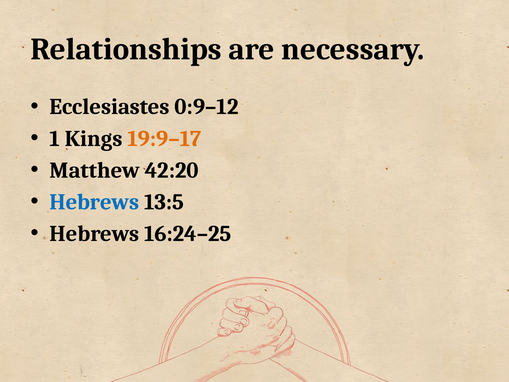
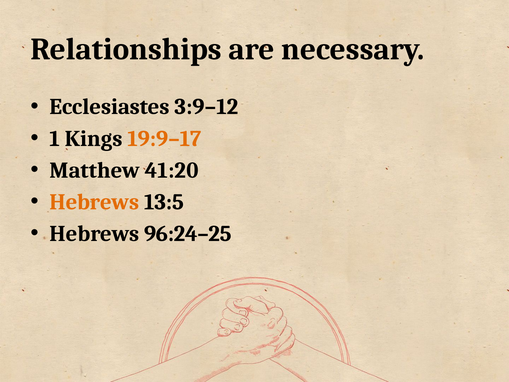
0:9–12: 0:9–12 -> 3:9–12 (206, 107)
42:20: 42:20 -> 41:20 (172, 170)
Hebrews colour: blue -> orange (94, 202)
16:24–25: 16:24–25 -> 96:24–25 (188, 234)
